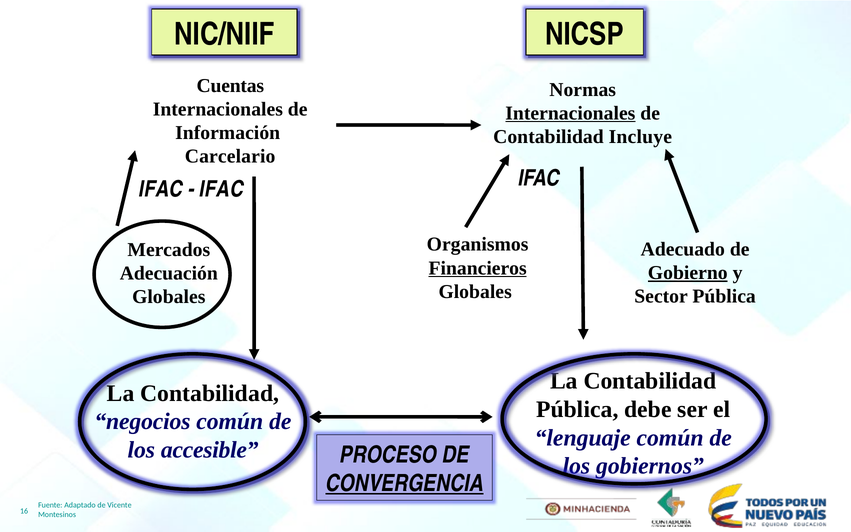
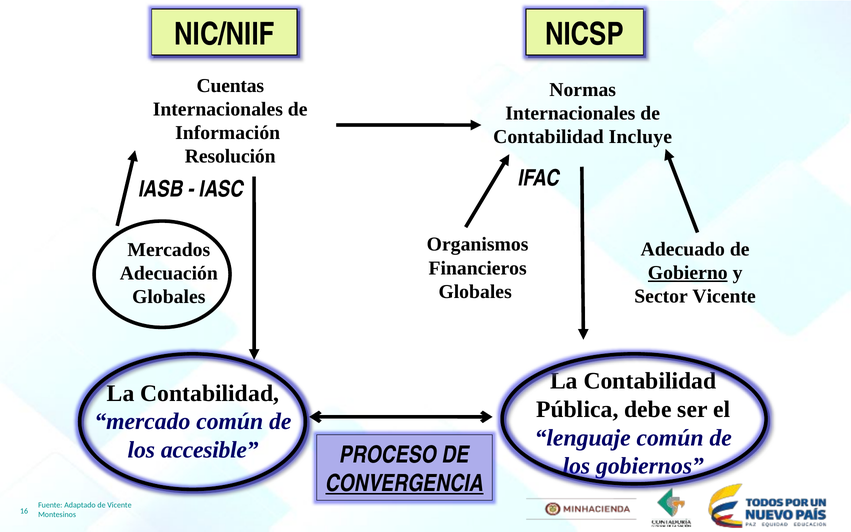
Internacionales underline: present -> none (570, 113)
Carcelario: Carcelario -> Resolución (230, 156)
IFAC: IFAC -> IASB (161, 189)
IFAC: IFAC -> IASC (222, 189)
Financieros underline: present -> none (478, 268)
Sector Pública: Pública -> Vicente (724, 296)
negocios: negocios -> mercado (142, 422)
